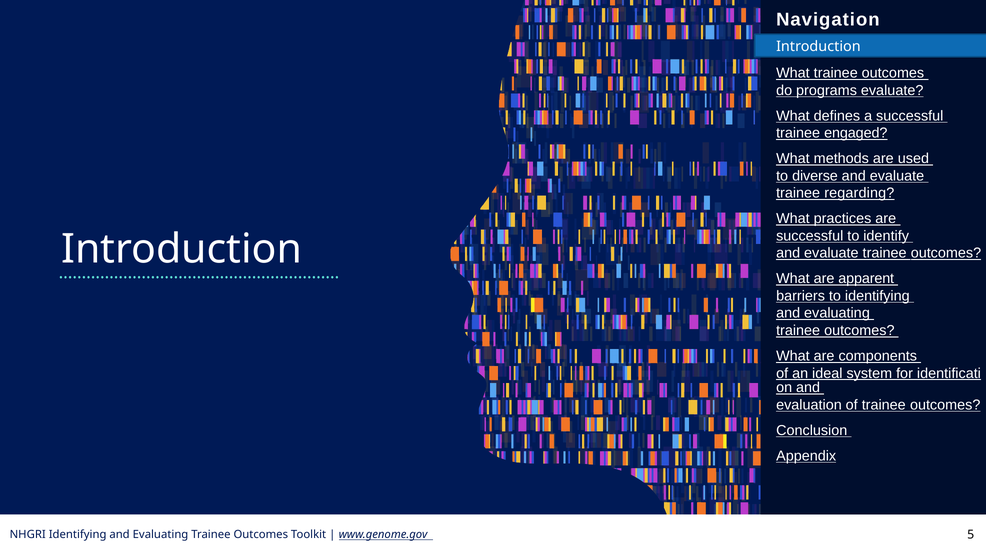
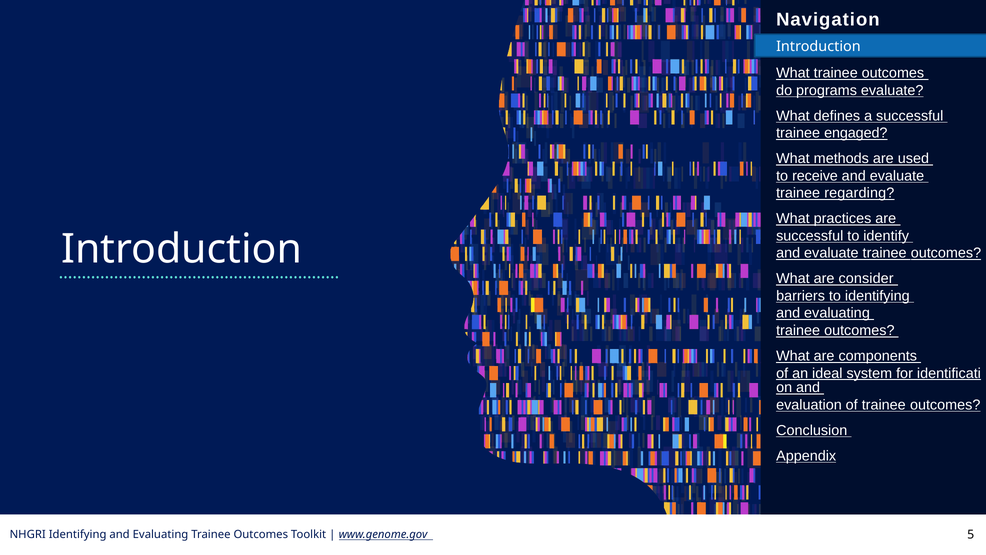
diverse: diverse -> receive (815, 176)
apparent: apparent -> consider (866, 278)
